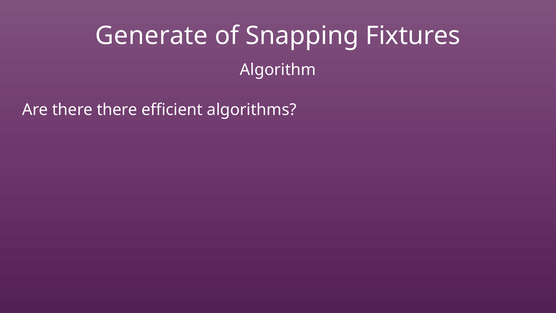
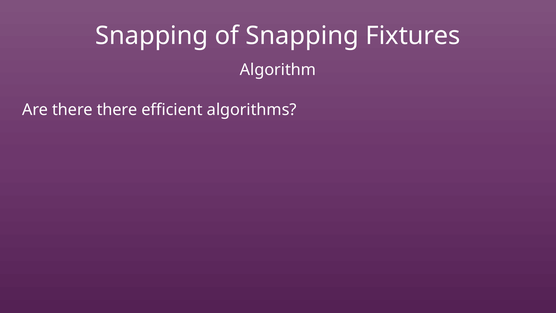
Generate: Generate -> Snapping (152, 36)
